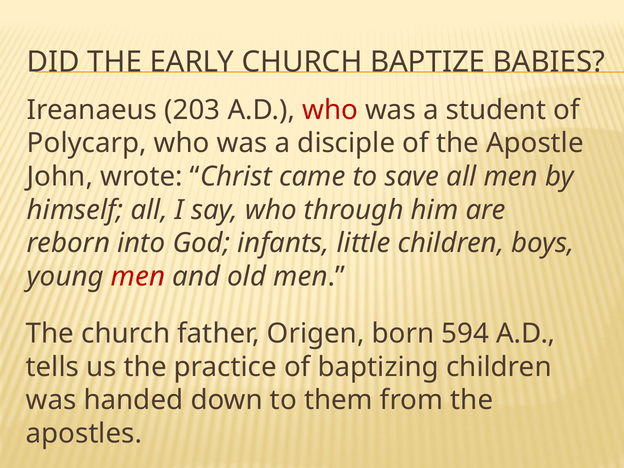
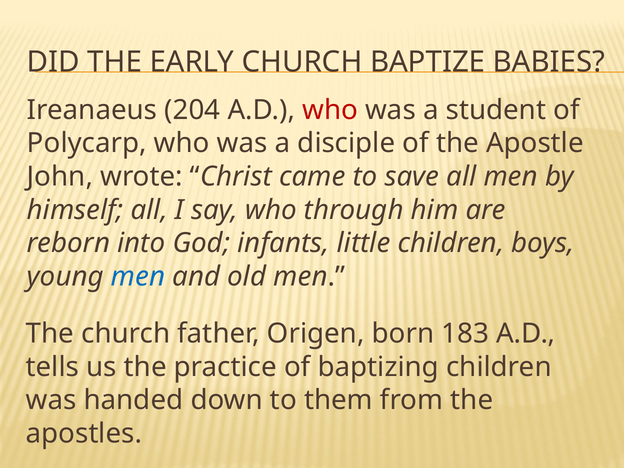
203: 203 -> 204 (192, 110)
men colour: red -> blue (138, 276)
594: 594 -> 183 (465, 334)
